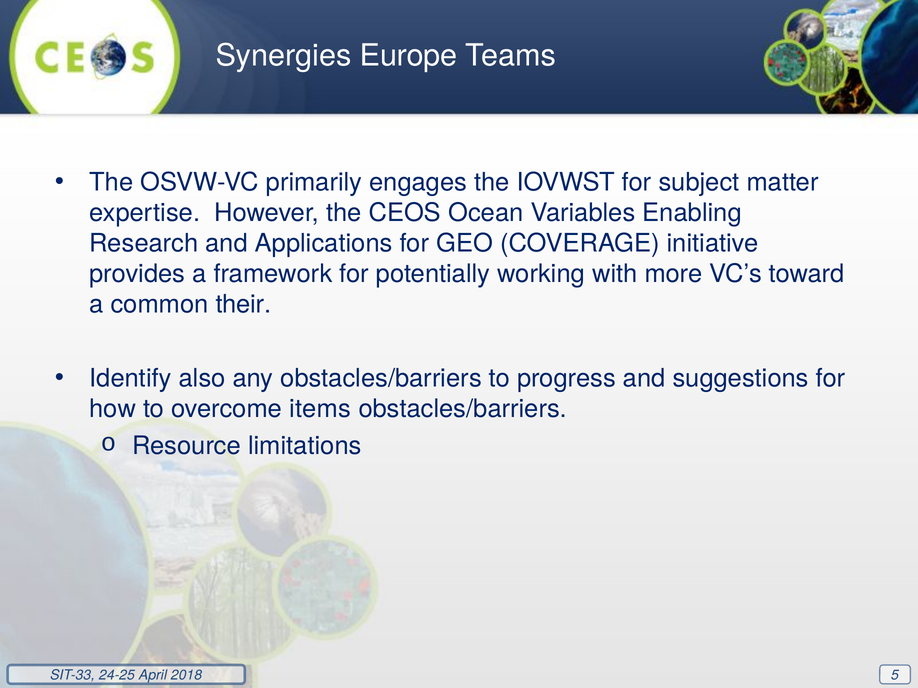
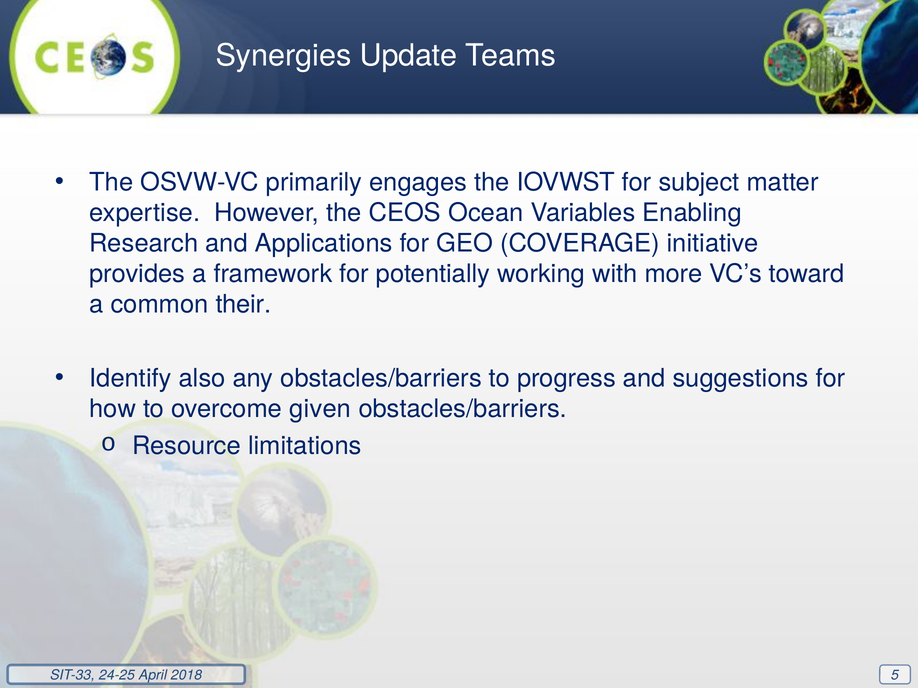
Europe: Europe -> Update (409, 56)
items: items -> given (320, 409)
